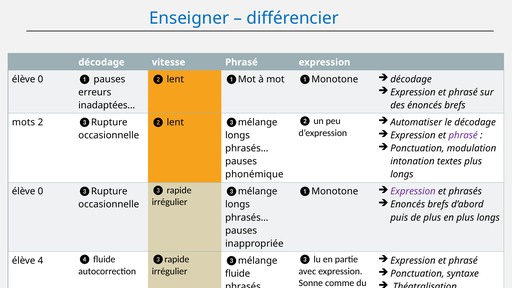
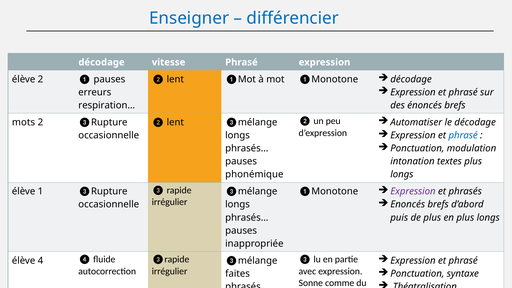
0: 0 -> 2 (40, 79)
inadaptées…: inadaptées… -> respiration… (107, 105)
phrasé colour: purple -> blue (463, 135)
0: 0 -> 1 (40, 191)
fluide: fluide -> faites (238, 274)
